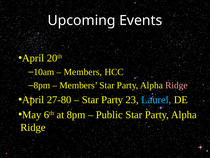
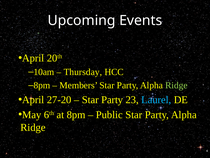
Members: Members -> Thursday (83, 72)
Ridge colour: pink -> light green (176, 85)
27-80: 27-80 -> 27-20 (59, 99)
